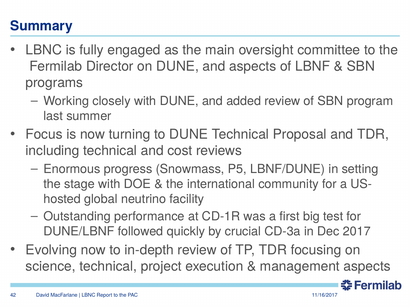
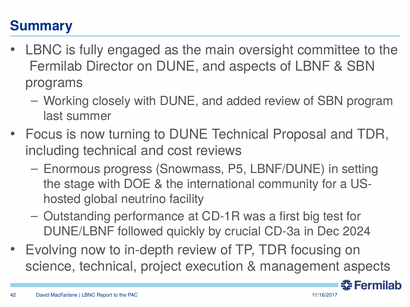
2017: 2017 -> 2024 (357, 232)
